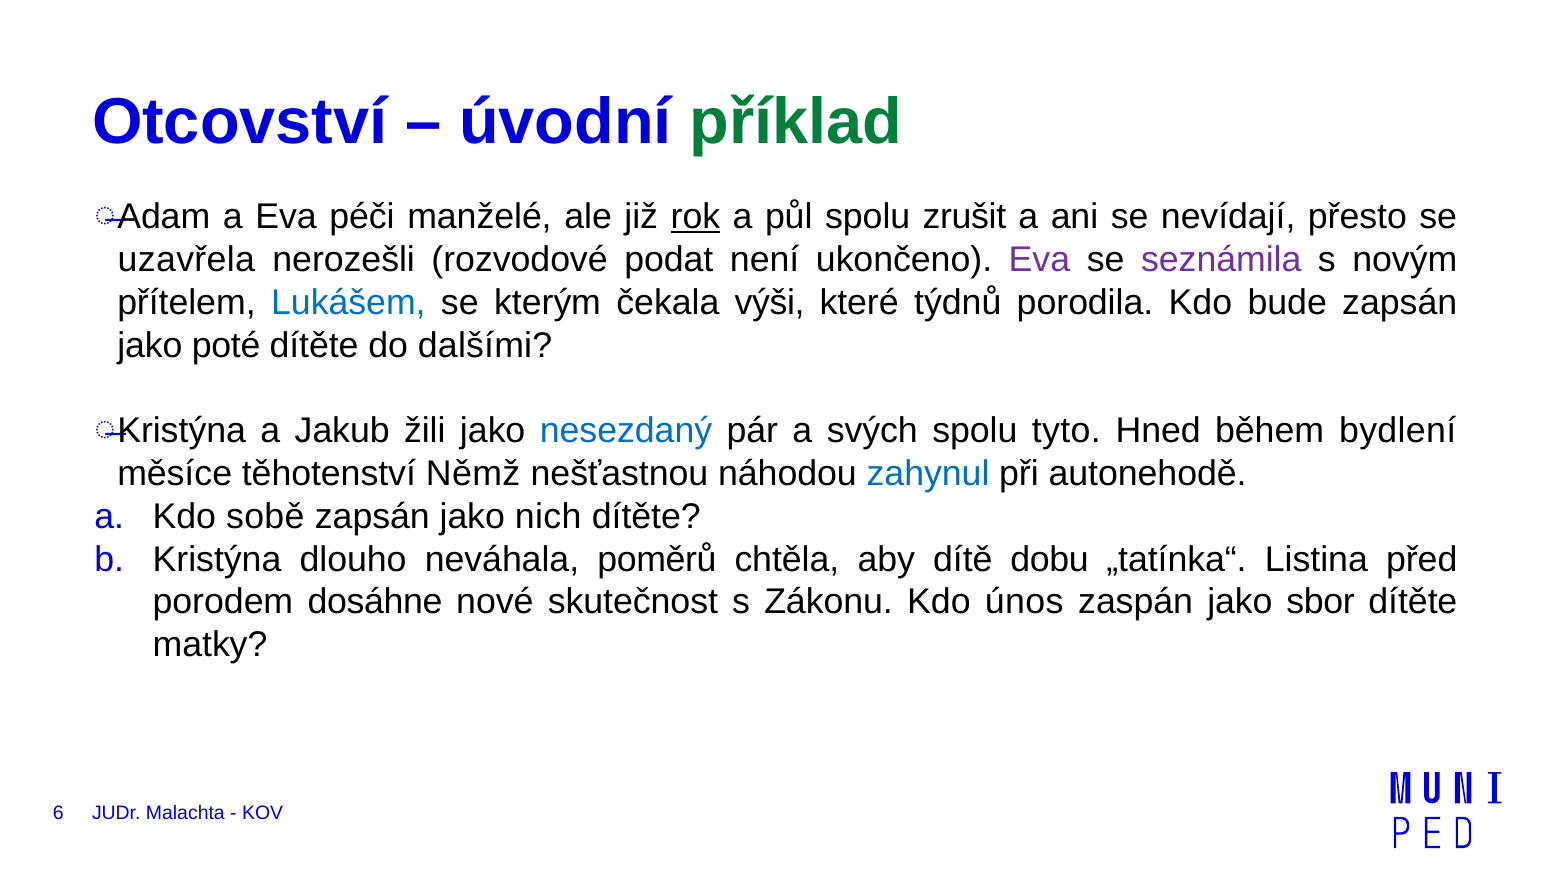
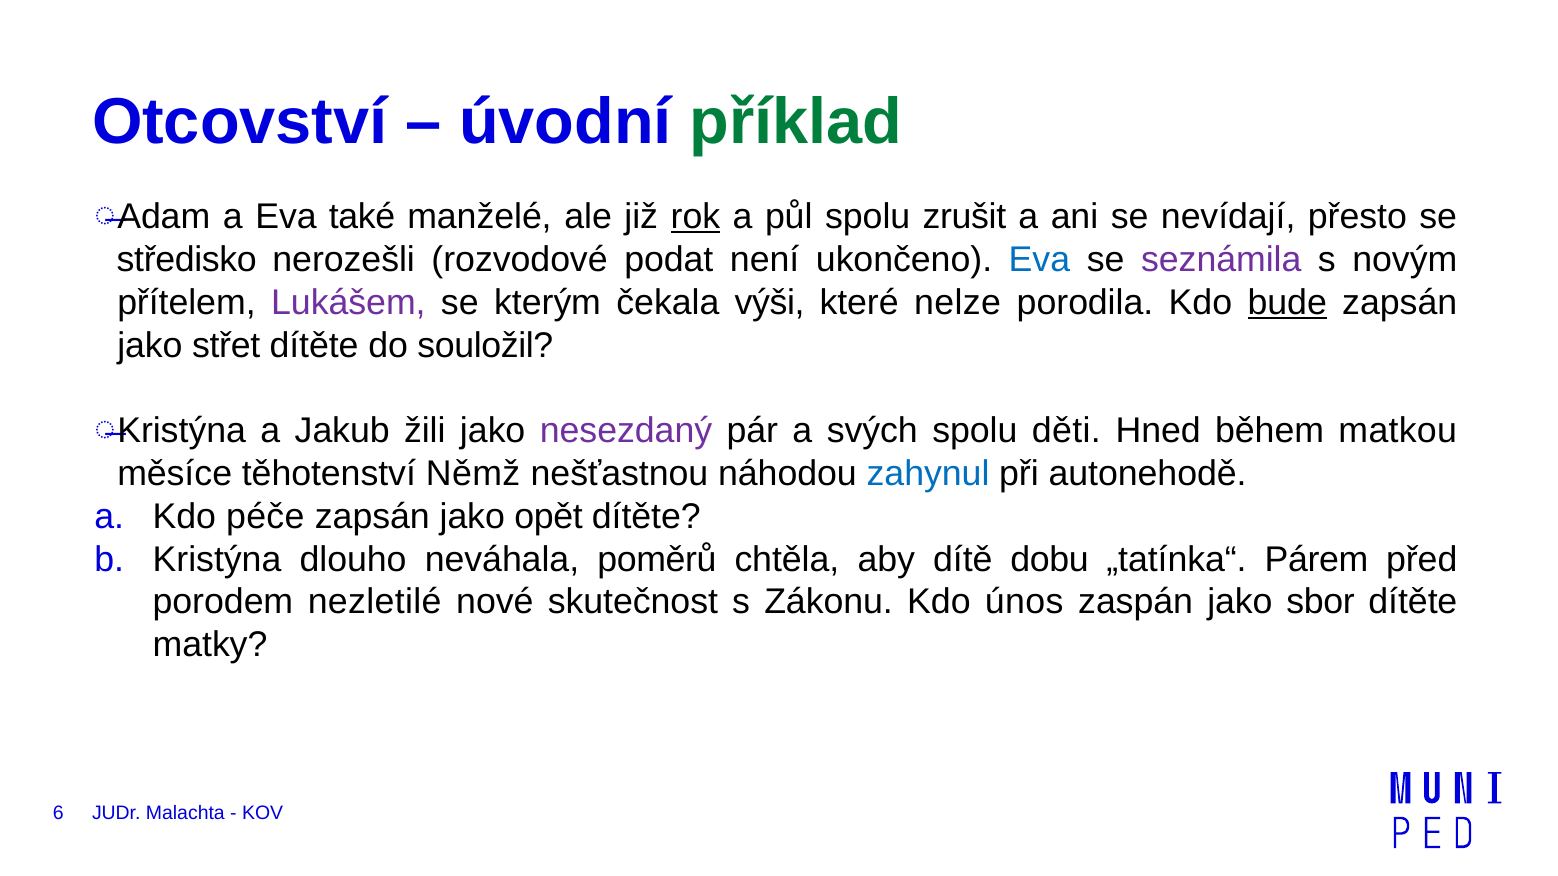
péči: péči -> také (362, 217)
uzavřela: uzavřela -> středisko (187, 260)
Eva colour: purple -> blue (1039, 260)
Lukášem colour: blue -> purple (348, 303)
týdnů: týdnů -> nelze (958, 303)
bude underline: none -> present (1287, 303)
poté: poté -> střet (226, 345)
dalšími: dalšími -> souložil (485, 345)
nesezdaný colour: blue -> purple (626, 431)
tyto: tyto -> děti (1066, 431)
bydlení: bydlení -> matkou (1398, 431)
sobě: sobě -> péče (265, 517)
nich: nich -> opět (549, 517)
Listina: Listina -> Párem (1317, 560)
dosáhne: dosáhne -> nezletilé (375, 602)
